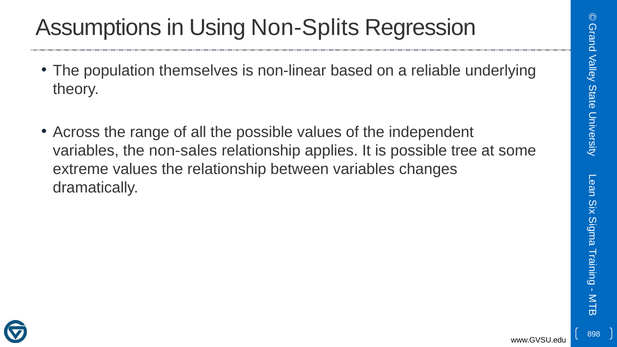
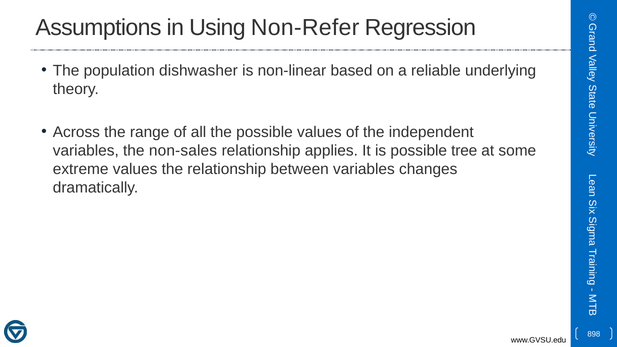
Non-Splits: Non-Splits -> Non-Refer (305, 27)
themselves: themselves -> dishwasher (198, 70)
